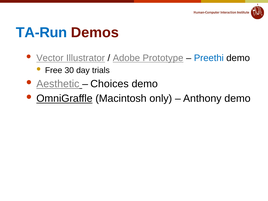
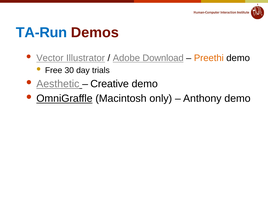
Prototype: Prototype -> Download (163, 58)
Preethi colour: blue -> orange (209, 58)
Choices: Choices -> Creative (110, 84)
